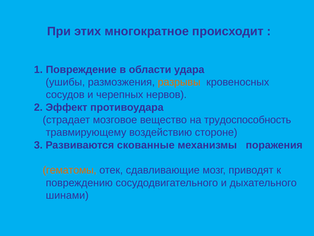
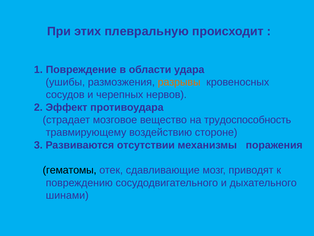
многократное: многократное -> плевральную (147, 31)
скованные: скованные -> отсутствии (146, 145)
гематомы colour: orange -> black (70, 170)
